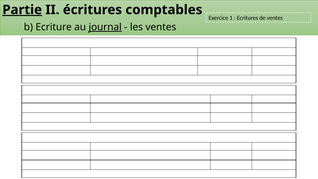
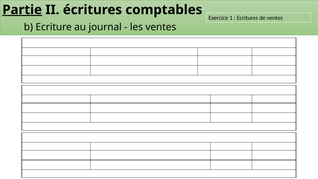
journal underline: present -> none (105, 27)
